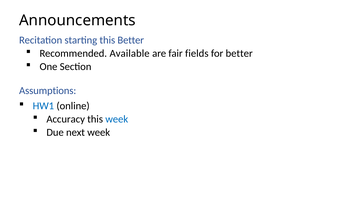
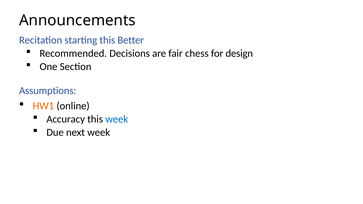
Available: Available -> Decisions (130, 53)
fields: fields -> chess (197, 53)
for better: better -> design (239, 53)
HW1 colour: blue -> orange (43, 106)
